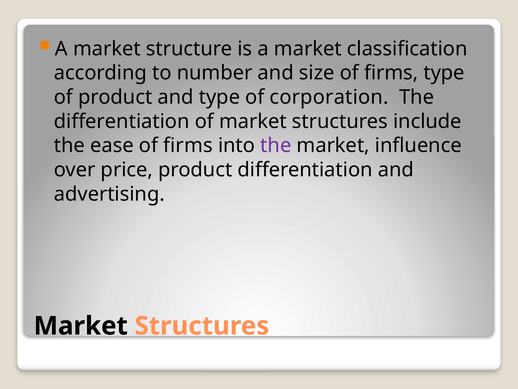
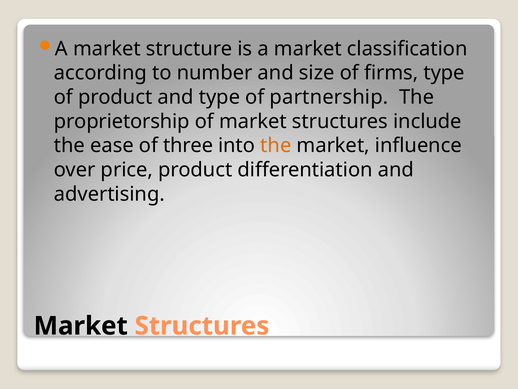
corporation: corporation -> partnership (329, 97)
differentiation: differentiation -> proprietorship (122, 121)
ease of firms: firms -> three (188, 145)
the colour: purple -> orange (276, 145)
